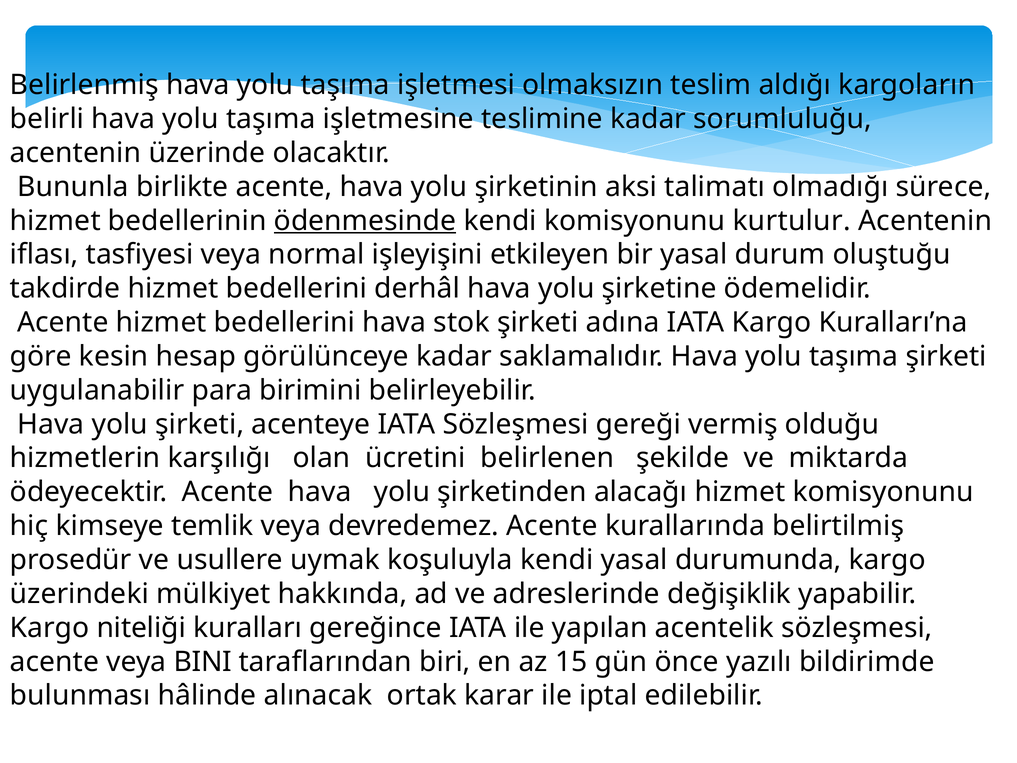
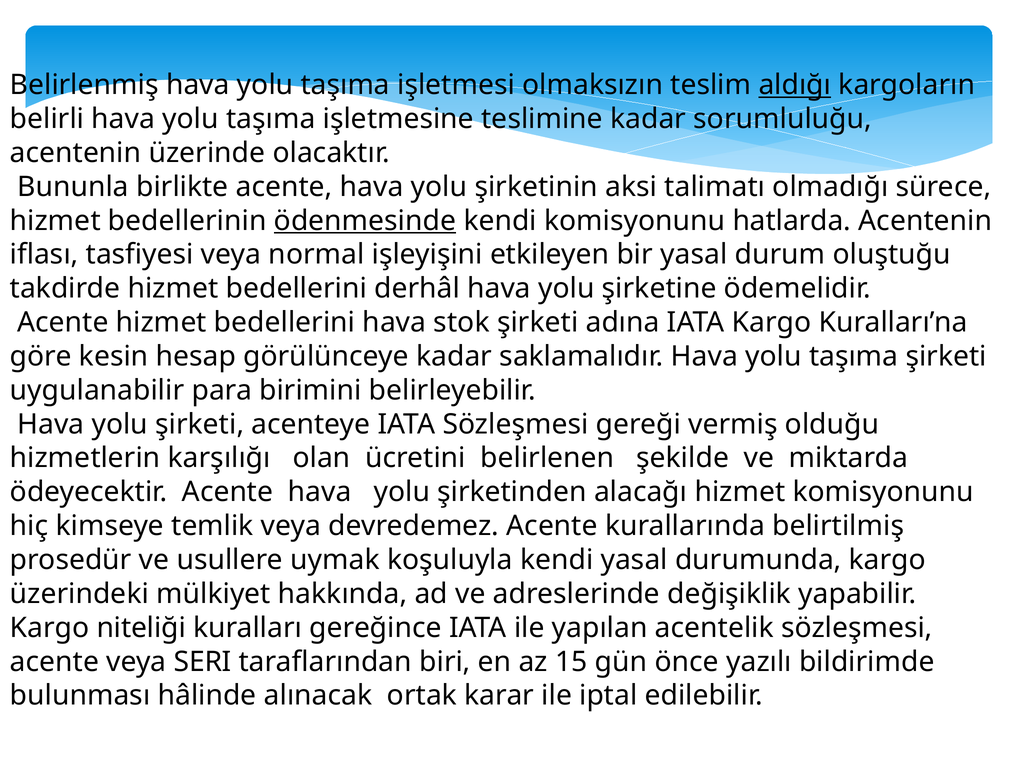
aldığı underline: none -> present (795, 85)
kurtulur: kurtulur -> hatlarda (792, 221)
BINI: BINI -> SERI (203, 661)
